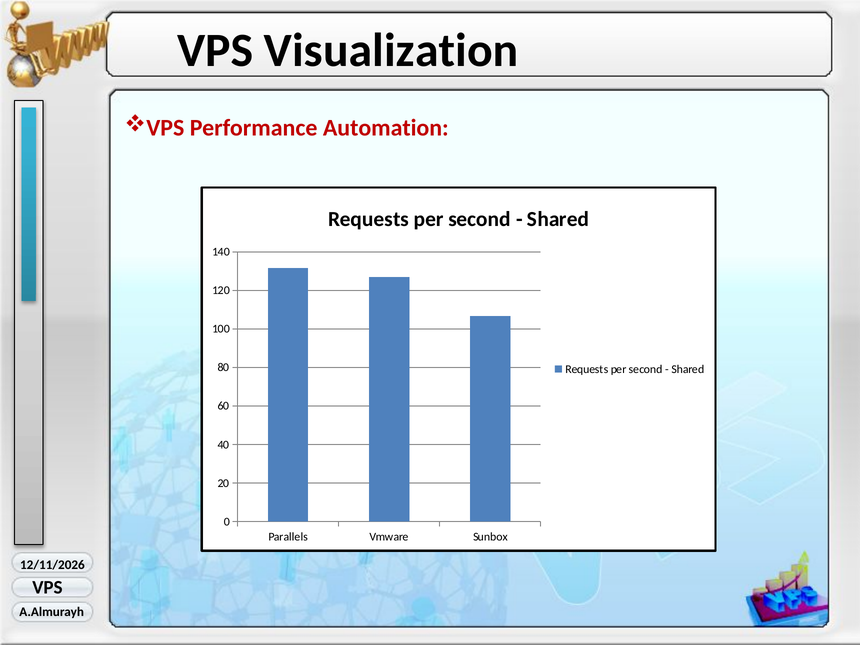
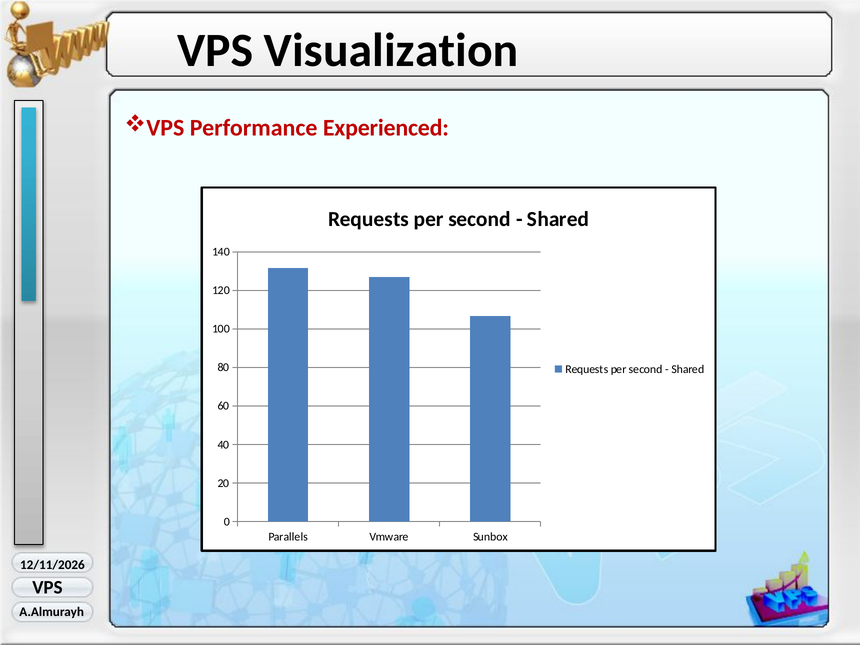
Automation: Automation -> Experienced (386, 128)
